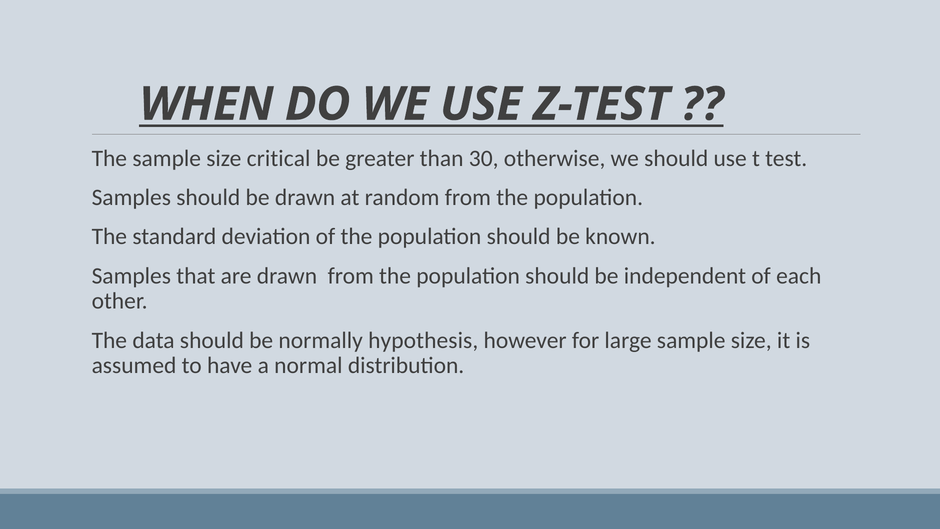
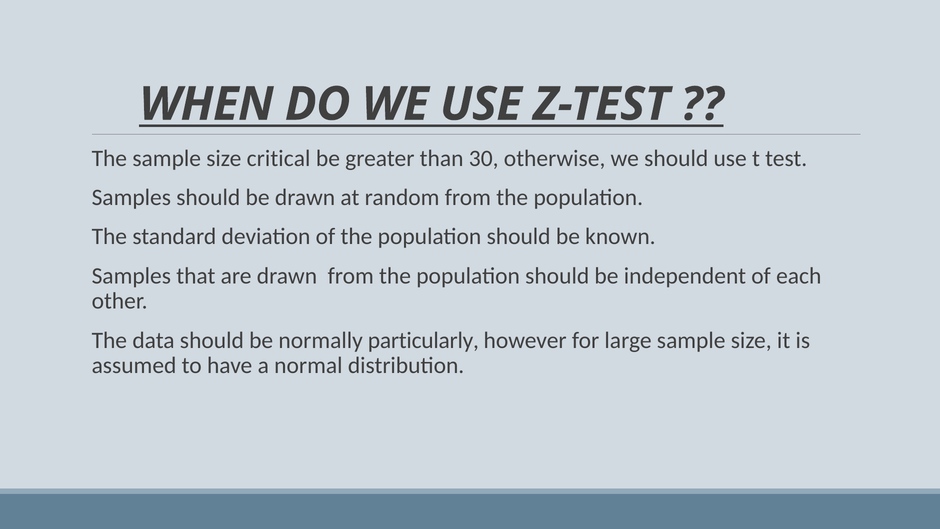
hypothesis: hypothesis -> particularly (423, 340)
